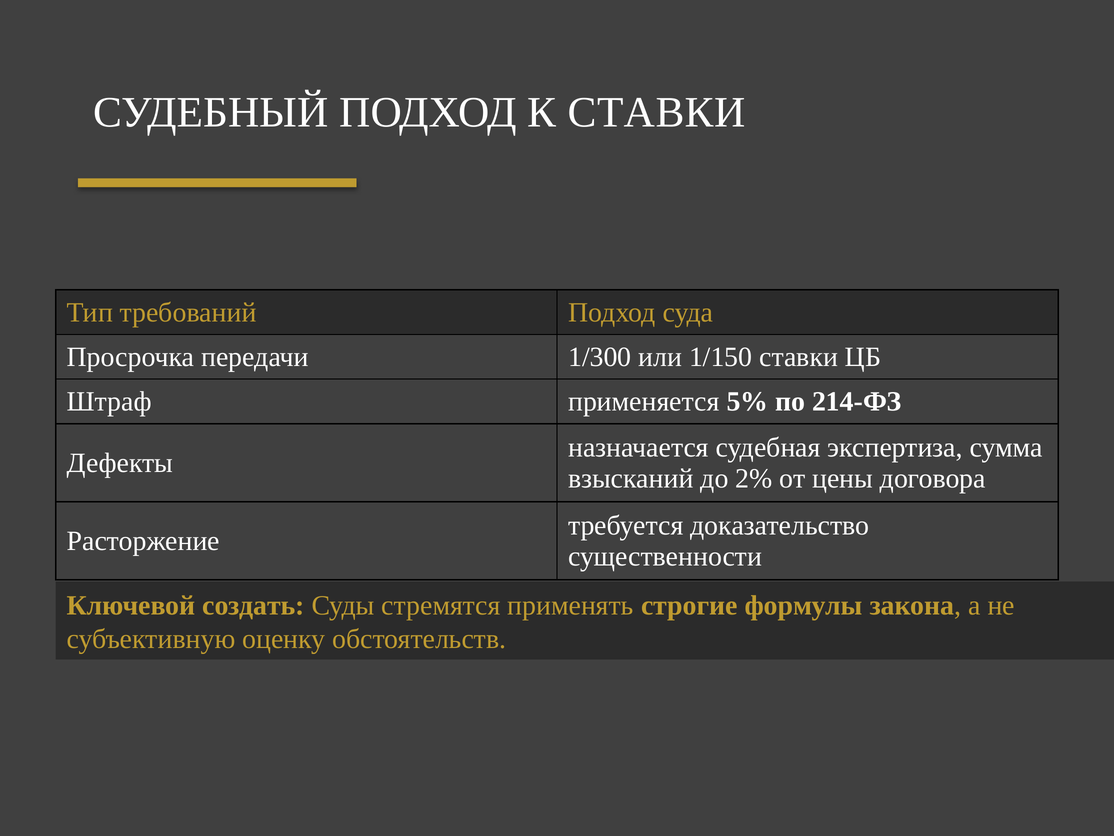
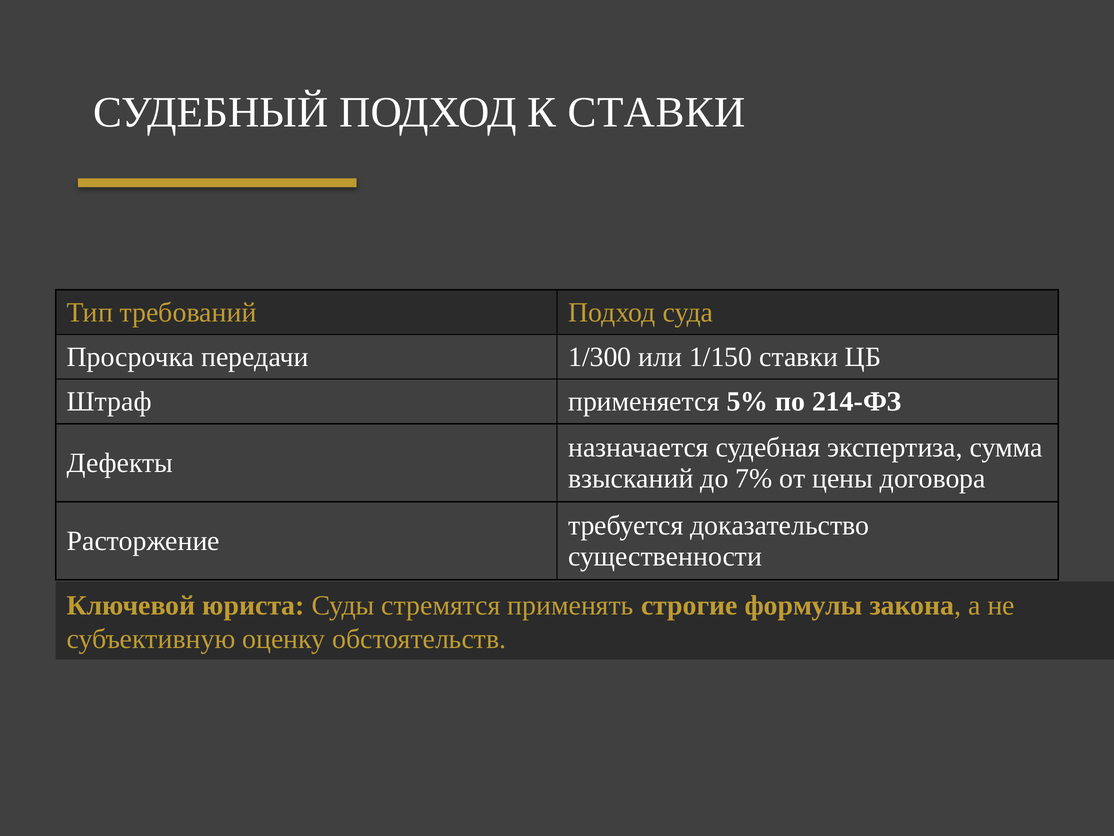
2%: 2% -> 7% (754, 478)
создать: создать -> юриста (253, 605)
